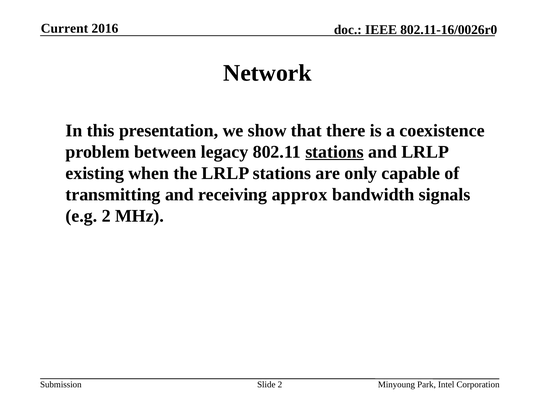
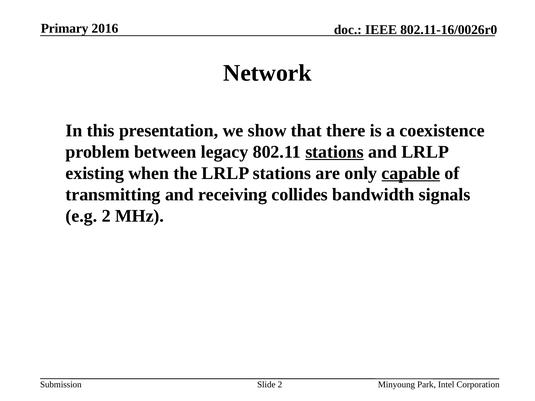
Current: Current -> Primary (65, 28)
capable underline: none -> present (411, 173)
approx: approx -> collides (300, 195)
